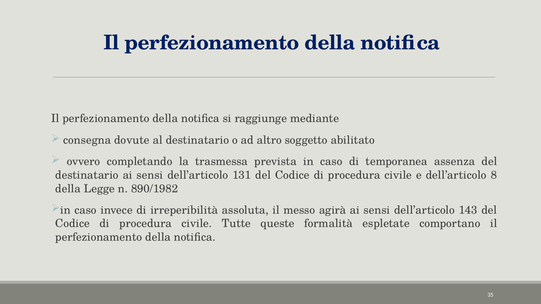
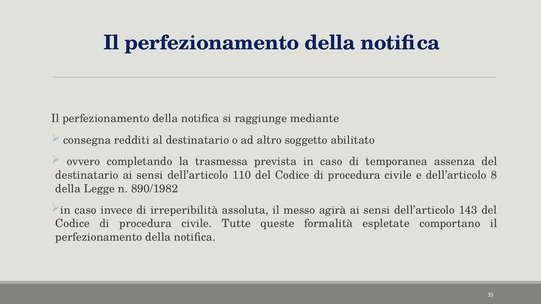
dovute: dovute -> redditi (132, 140)
131: 131 -> 110 (242, 175)
